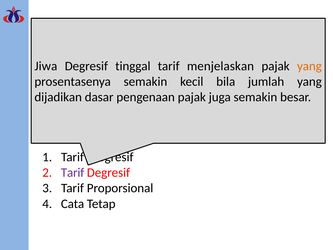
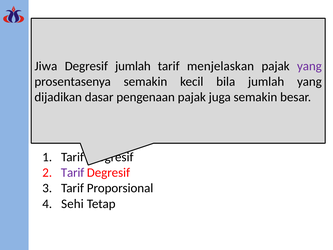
Degresif tinggal: tinggal -> jumlah (133, 66)
yang colour: orange -> purple (309, 66)
Cata: Cata -> Sehi (72, 204)
